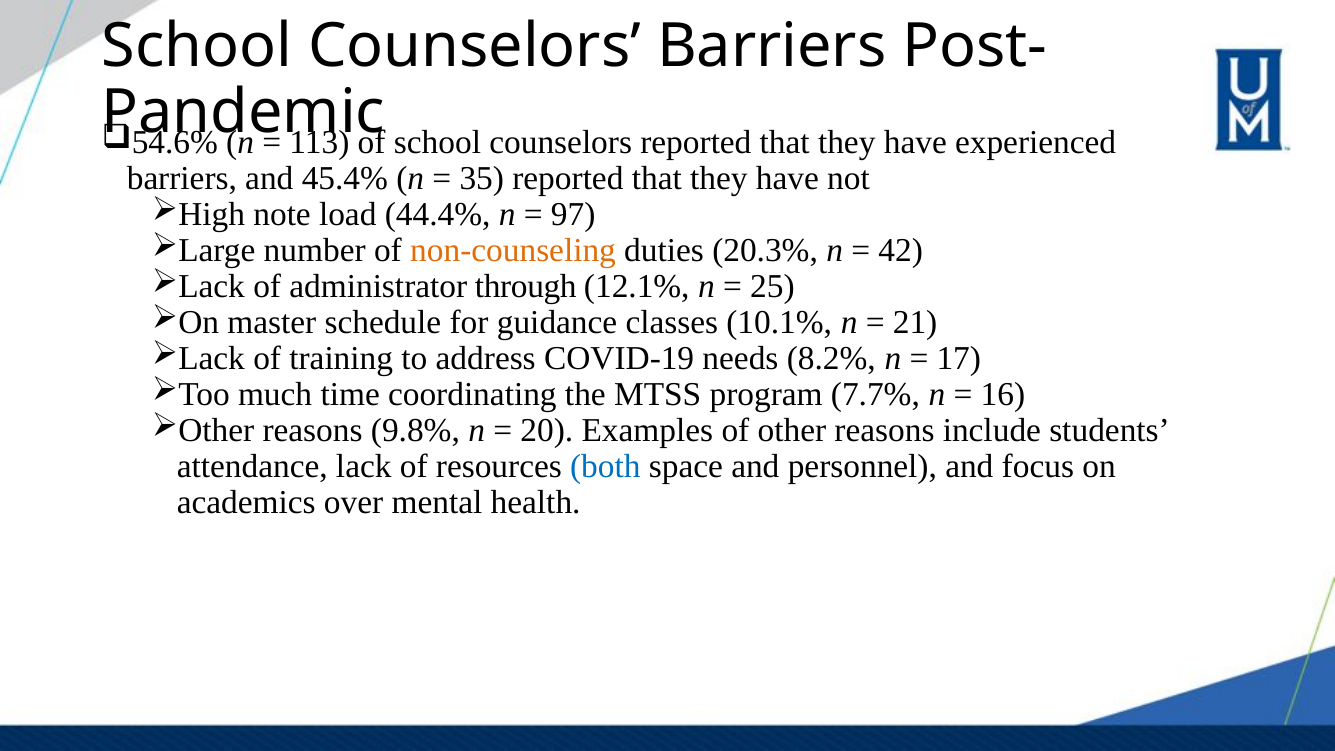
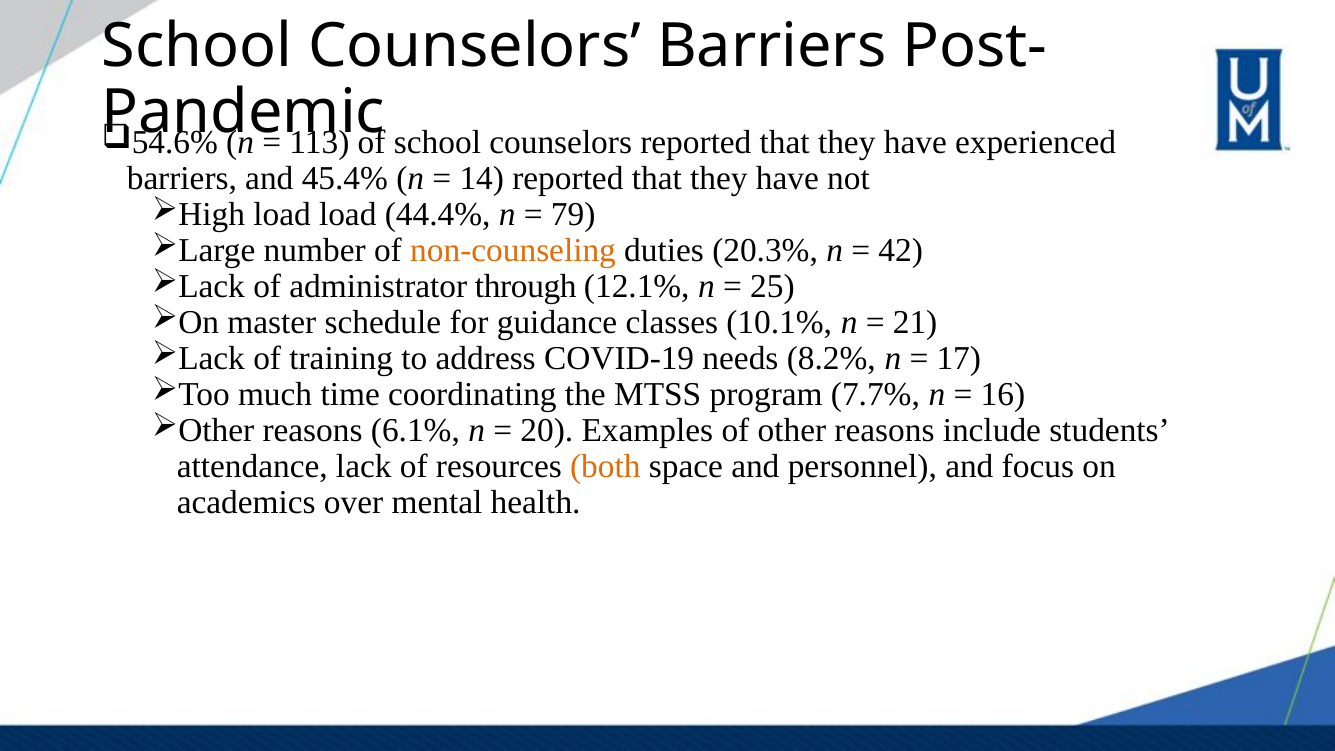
35: 35 -> 14 (482, 178)
note: note -> load (282, 214)
97: 97 -> 79 (573, 214)
9.8%: 9.8% -> 6.1% (415, 430)
both colour: blue -> orange (605, 466)
